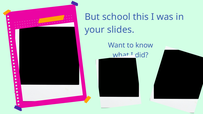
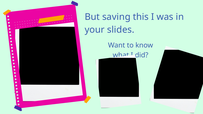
school: school -> saving (116, 17)
